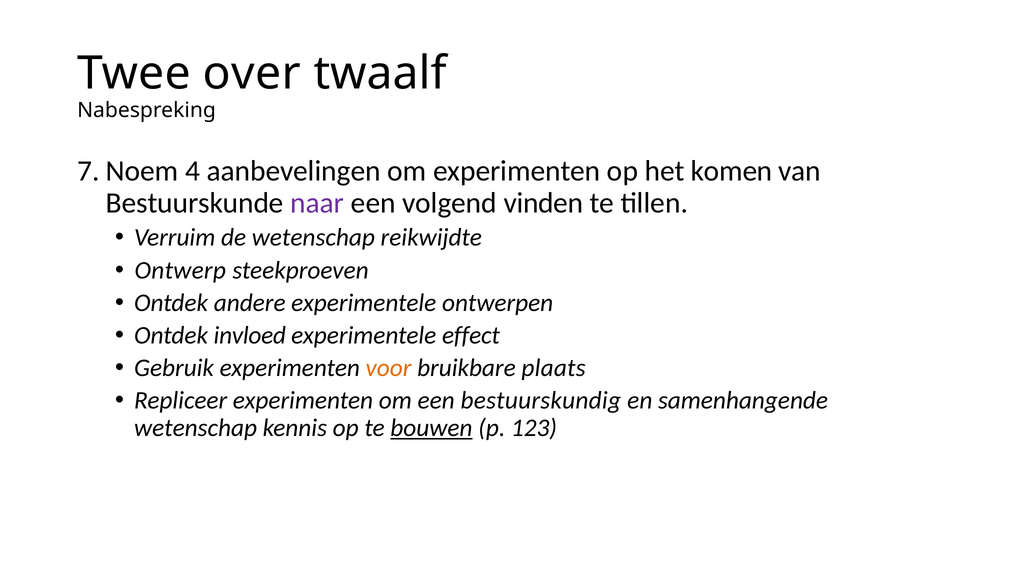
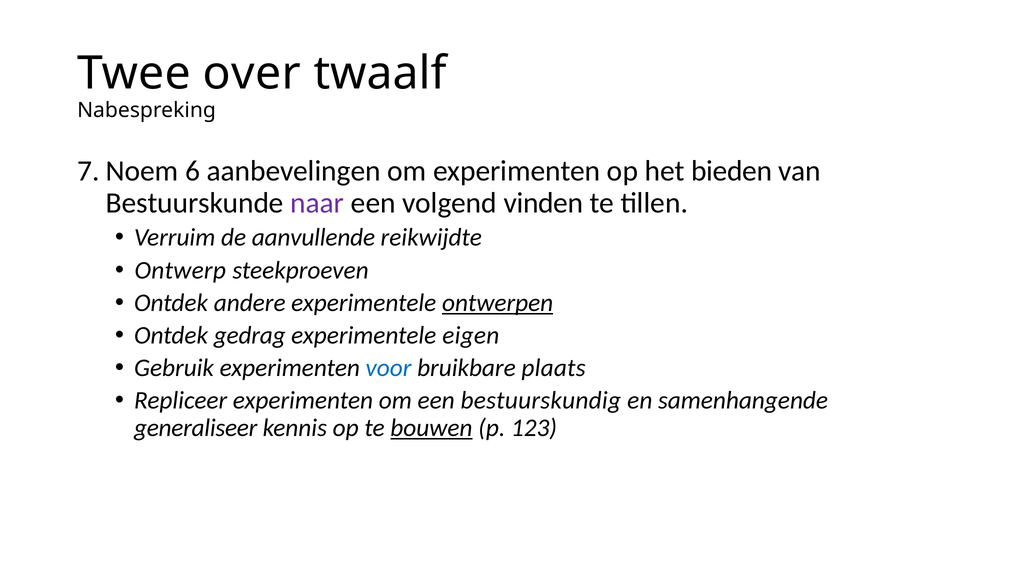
4: 4 -> 6 (193, 171)
komen: komen -> bieden (732, 171)
de wetenschap: wetenschap -> aanvullende (313, 238)
ontwerpen underline: none -> present (498, 303)
invloed: invloed -> gedrag (250, 335)
effect: effect -> eigen (471, 335)
voor colour: orange -> blue (389, 368)
wetenschap: wetenschap -> generaliseer (196, 428)
